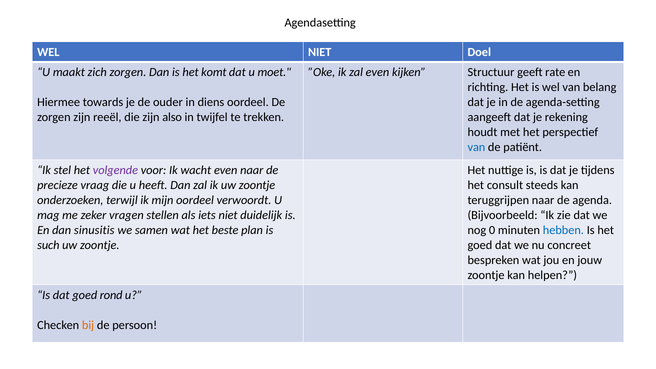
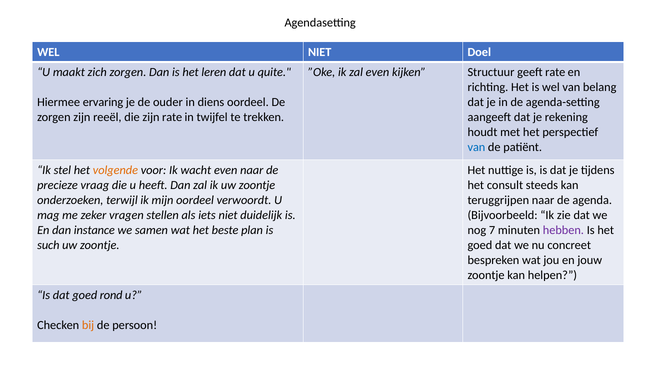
komt: komt -> leren (214, 72)
moet: moet -> quite (274, 72)
towards: towards -> ervaring (103, 102)
zijn also: also -> rate (172, 117)
volgende colour: purple -> orange (115, 170)
sinusitis: sinusitis -> instance (94, 230)
0: 0 -> 7 (492, 230)
hebben colour: blue -> purple (563, 230)
